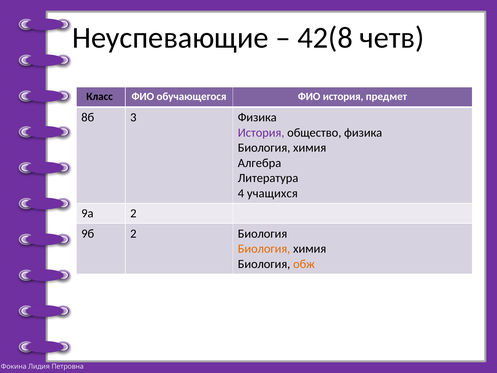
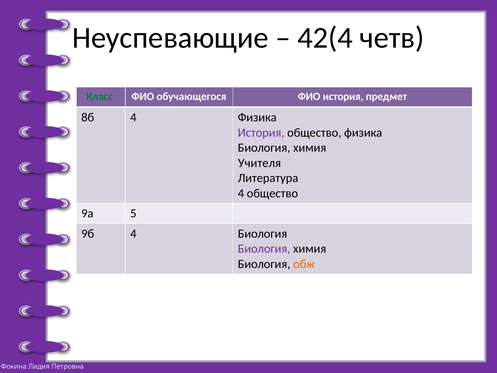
42(8: 42(8 -> 42(4 (325, 38)
Класс colour: black -> green (100, 96)
8б 3: 3 -> 4 (133, 117)
Алгебра: Алгебра -> Учителя (260, 163)
4 учащихся: учащихся -> общество (272, 193)
9а 2: 2 -> 5 (133, 213)
9б 2: 2 -> 4 (133, 233)
Биология colour: orange -> purple (264, 249)
